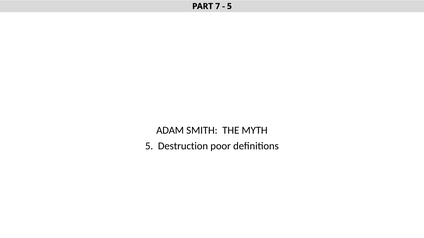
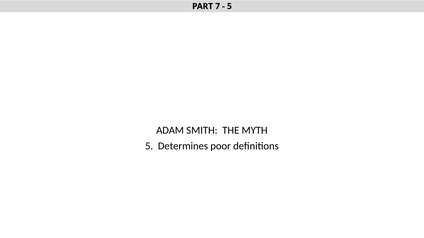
Destruction: Destruction -> Determines (183, 146)
